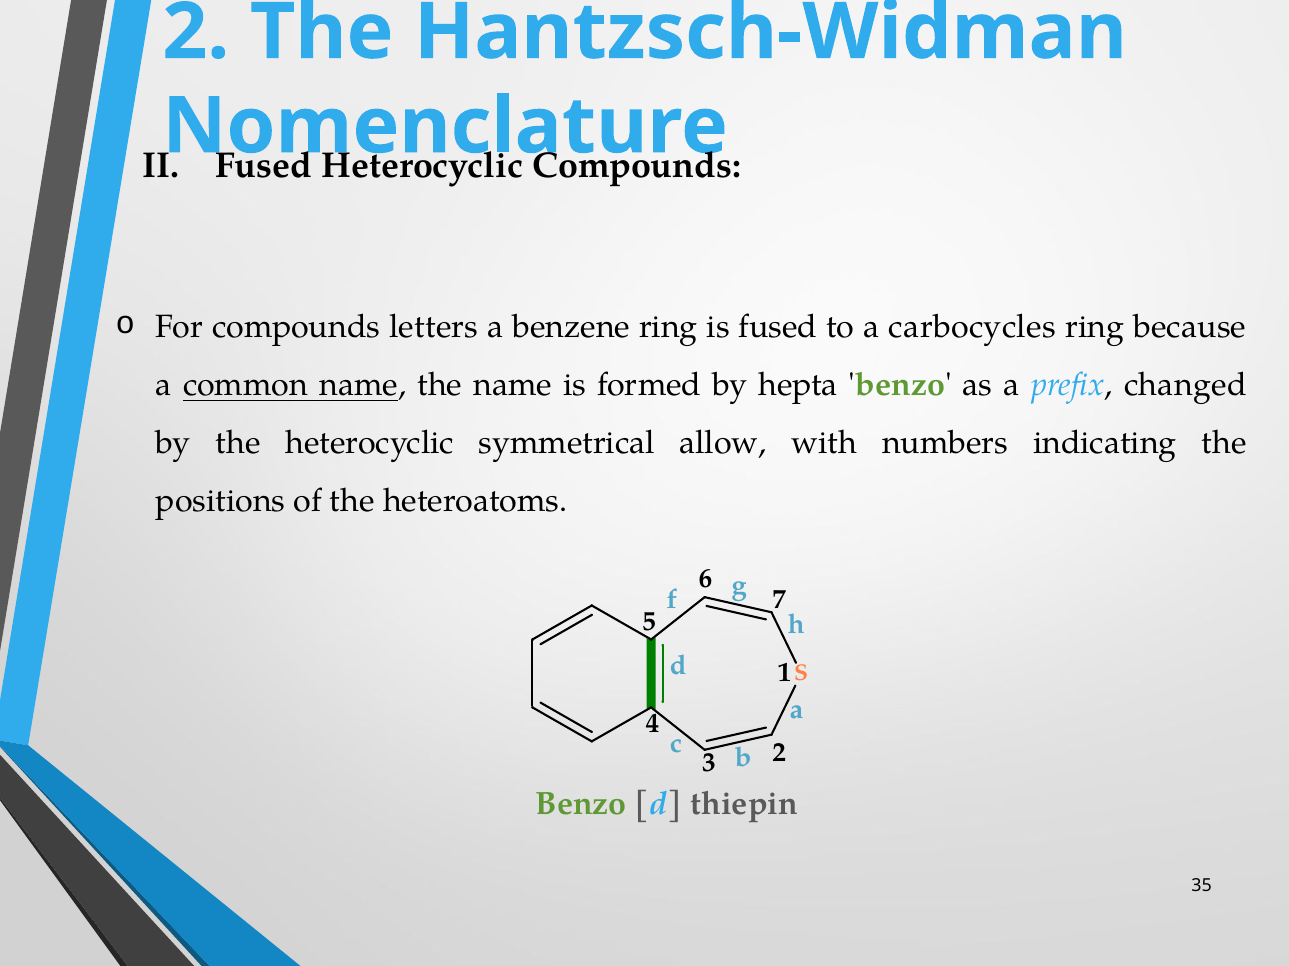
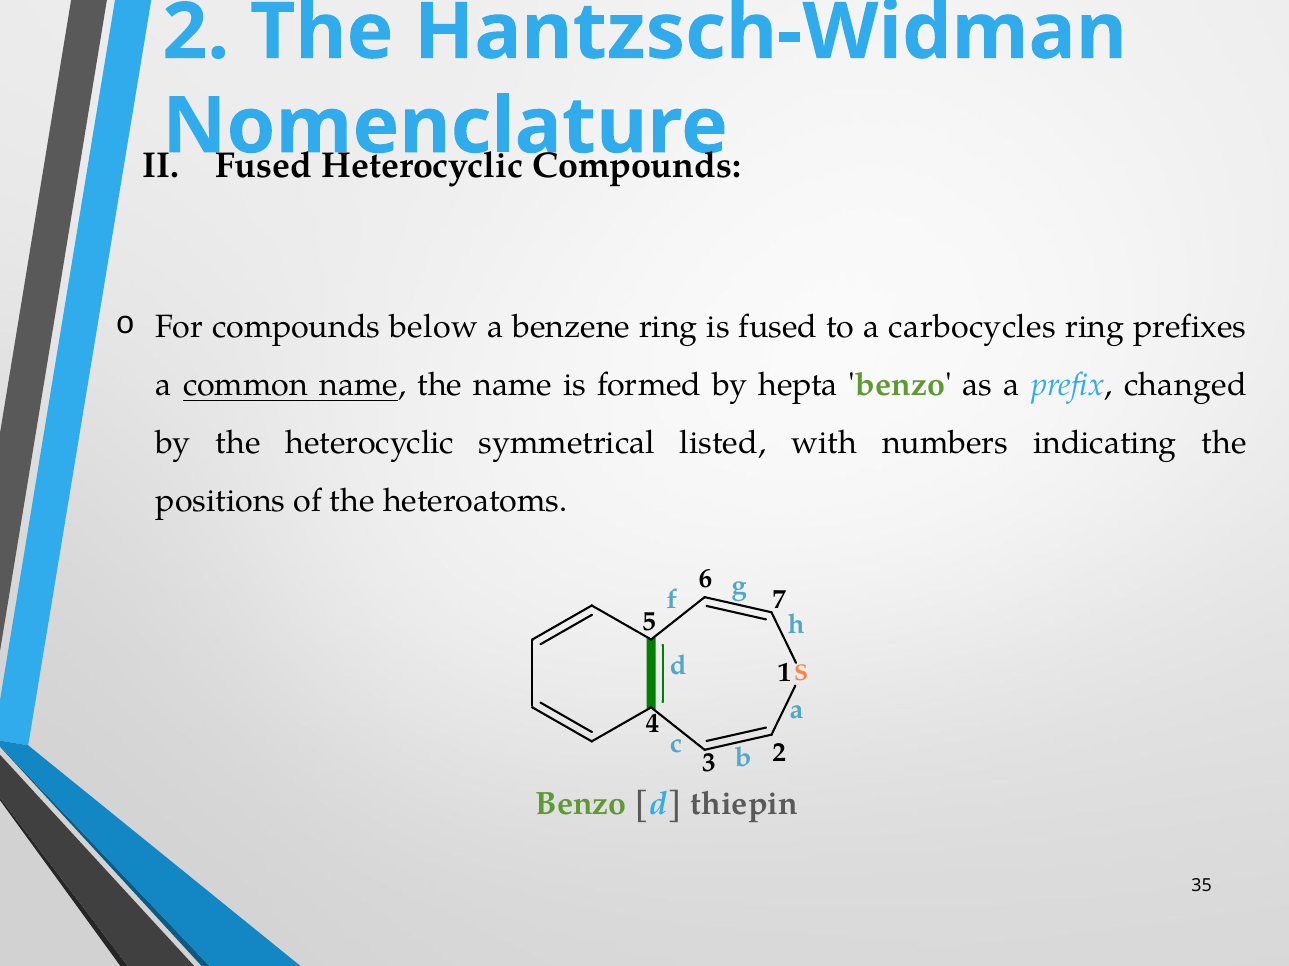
letters: letters -> below (434, 327)
because: because -> prefixes (1190, 327)
allow: allow -> listed (723, 444)
